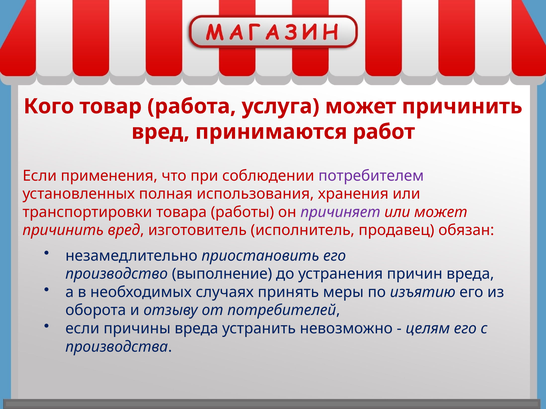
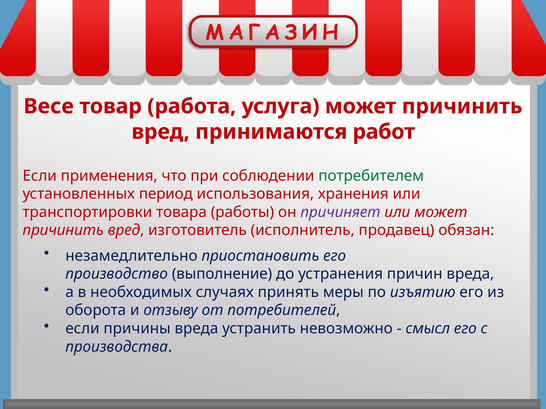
Кого: Кого -> Весе (49, 106)
потребителем colour: purple -> green (371, 176)
полная: полная -> период (166, 194)
целям: целям -> смысл (428, 329)
